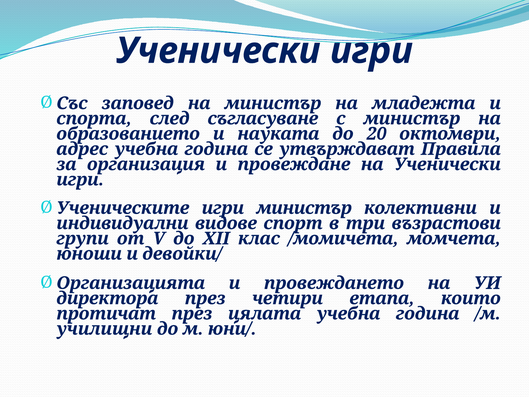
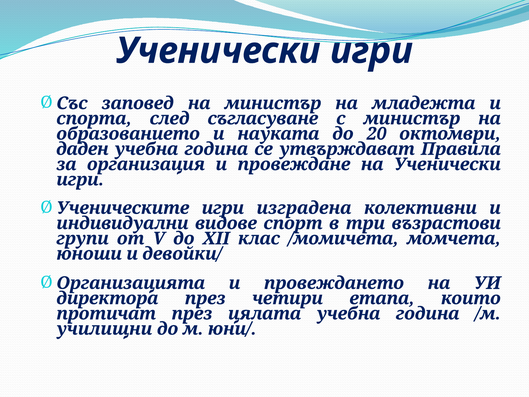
адрес: адрес -> даден (82, 149)
игри министър: министър -> изградена (304, 208)
